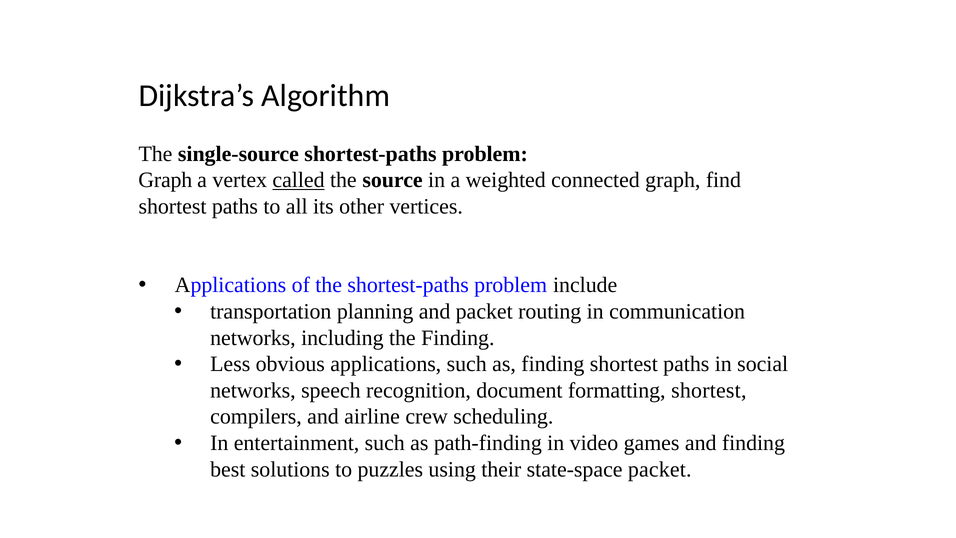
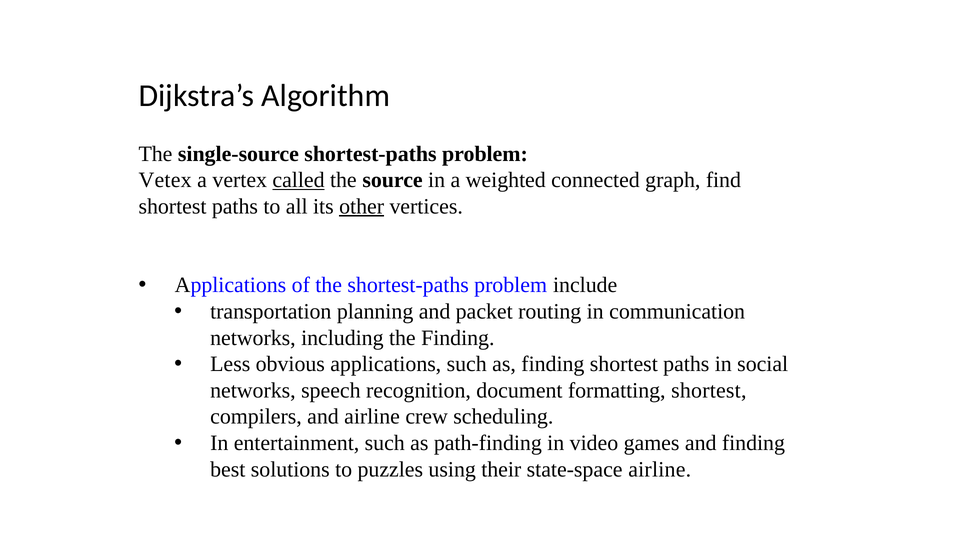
Graph: Graph -> Vetex (165, 180)
other underline: none -> present (362, 206)
state-space packet: packet -> airline (660, 469)
